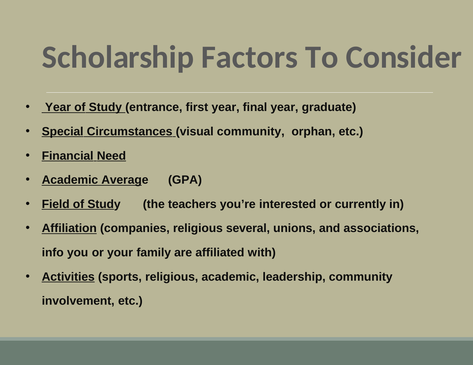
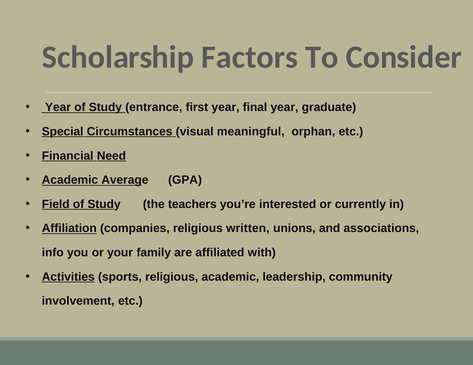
visual community: community -> meaningful (251, 132)
several: several -> written (248, 229)
